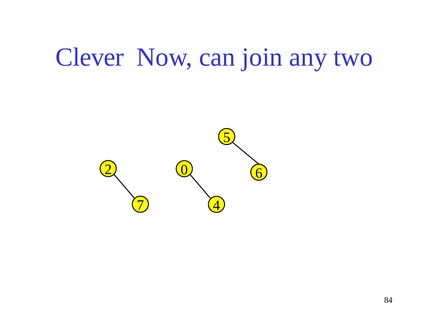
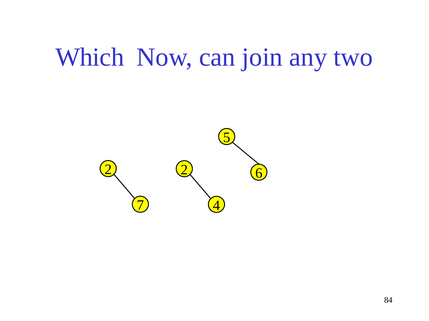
Clever: Clever -> Which (90, 57)
2 0: 0 -> 2 (184, 170)
